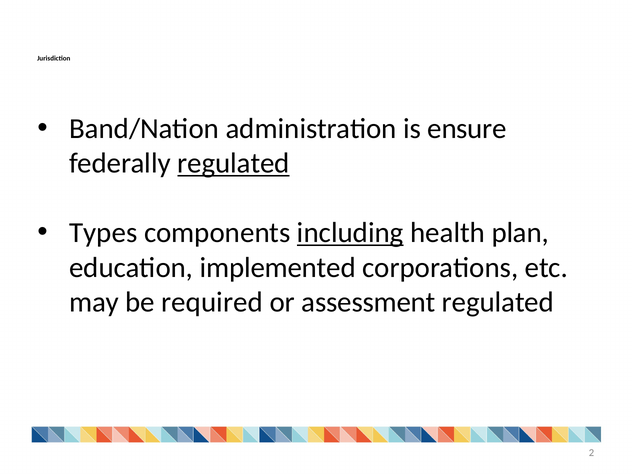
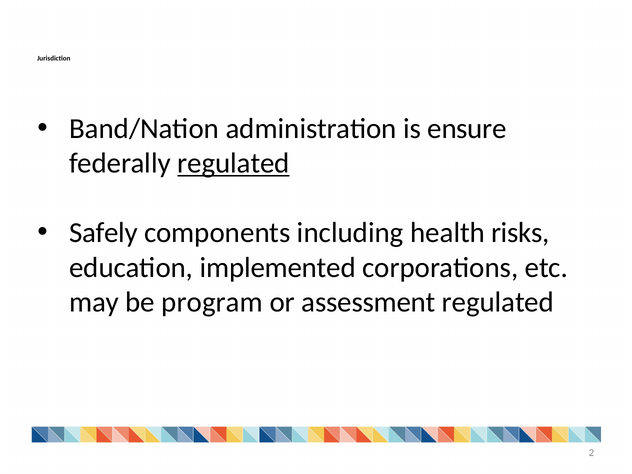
Types: Types -> Safely (103, 233)
including underline: present -> none (350, 233)
plan: plan -> risks (520, 233)
required: required -> program (212, 302)
